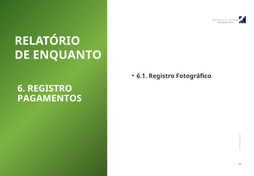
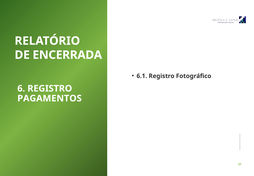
ENQUANTO: ENQUANTO -> ENCERRADA (67, 55)
